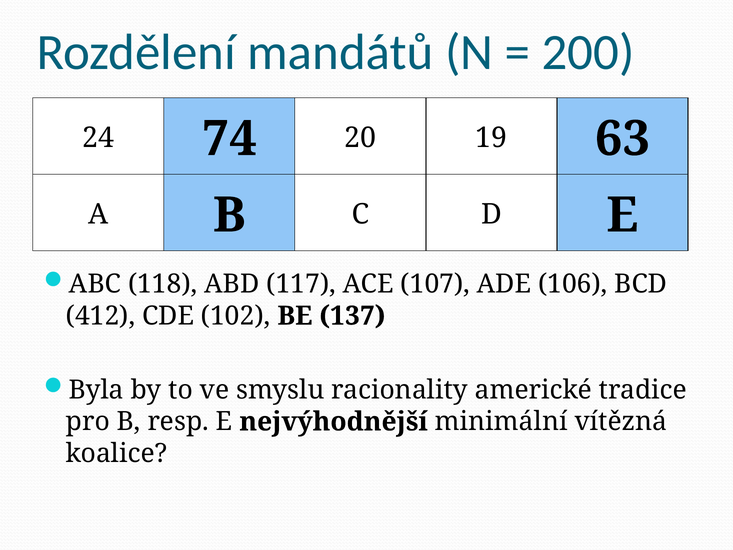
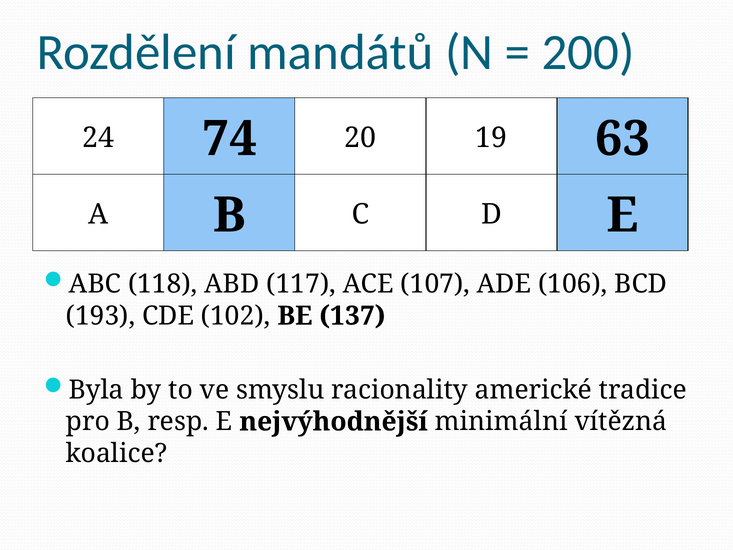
412: 412 -> 193 (101, 316)
